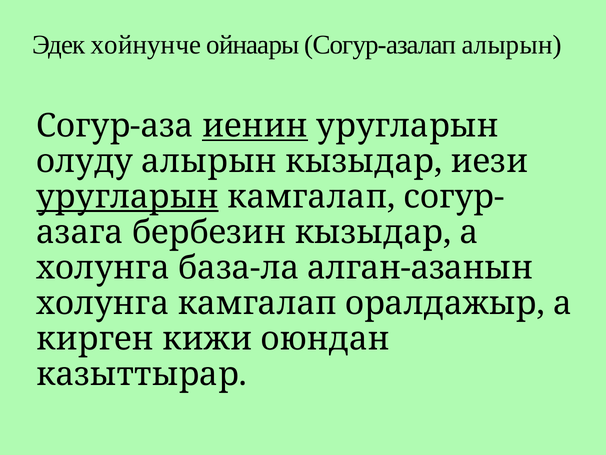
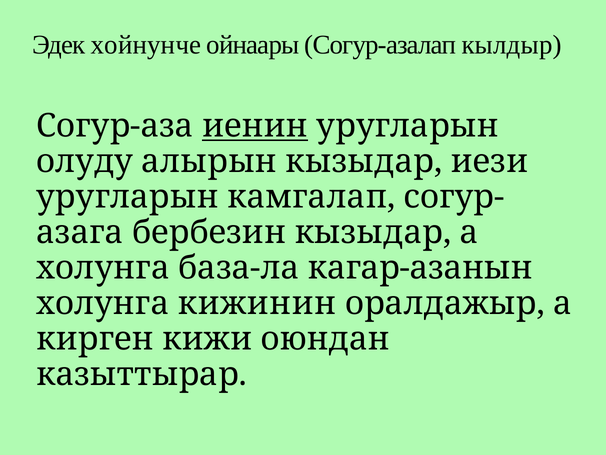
Согур-азалап алырын: алырын -> кылдыр (512, 45)
уругларын underline: present -> none (127, 197)
алган-азанын: алган-азанын -> кагар-азанын (420, 268)
холунга камгалап: камгалап -> кижинин (257, 303)
